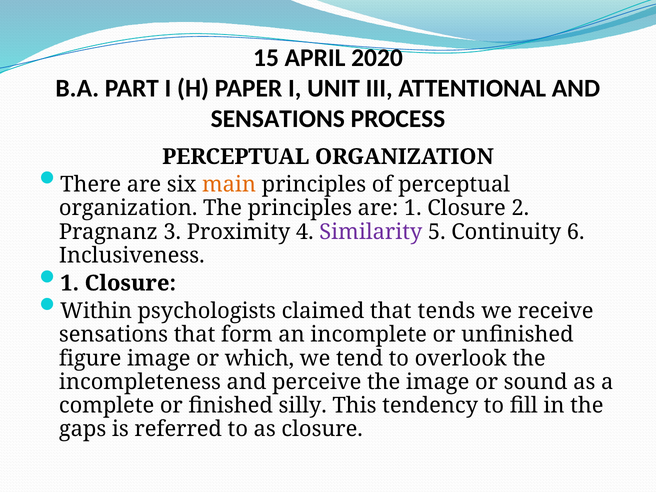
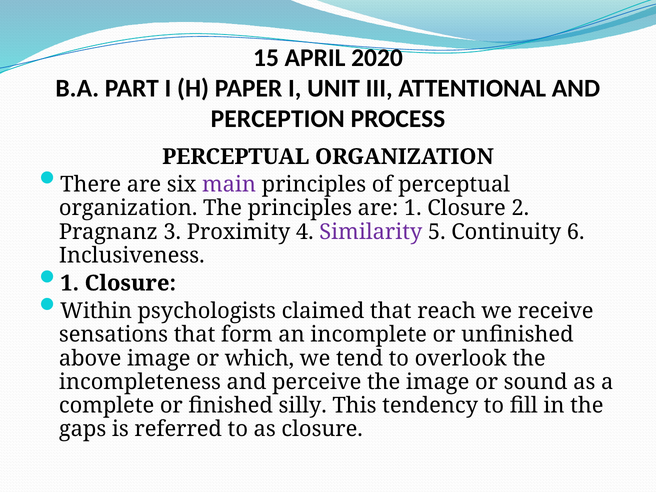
SENSATIONS: SENSATIONS -> PERCEPTION (278, 119)
main colour: orange -> purple (229, 185)
tends: tends -> reach (447, 311)
figure: figure -> above (90, 358)
